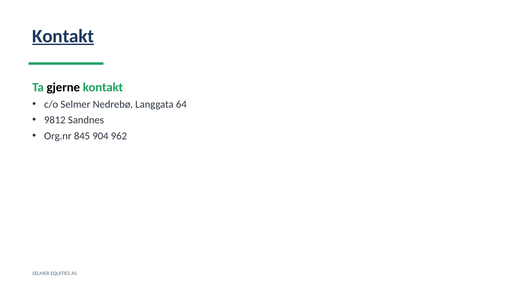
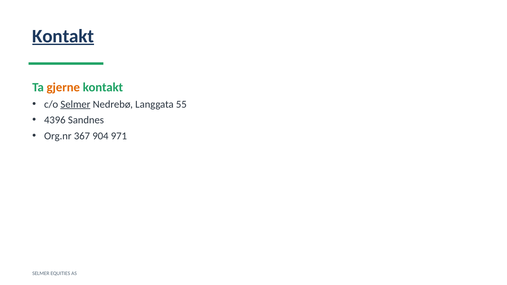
gjerne colour: black -> orange (63, 87)
Selmer underline: none -> present (75, 104)
64: 64 -> 55 (181, 104)
9812: 9812 -> 4396 (55, 120)
845: 845 -> 367 (82, 136)
962: 962 -> 971 (119, 136)
